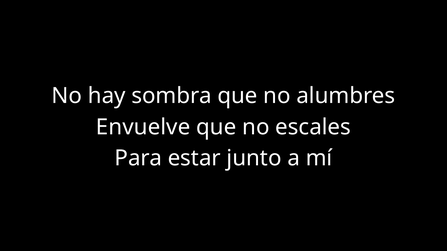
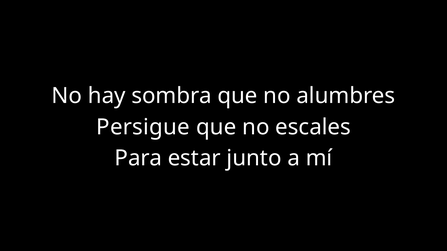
Envuelve: Envuelve -> Persigue (143, 127)
